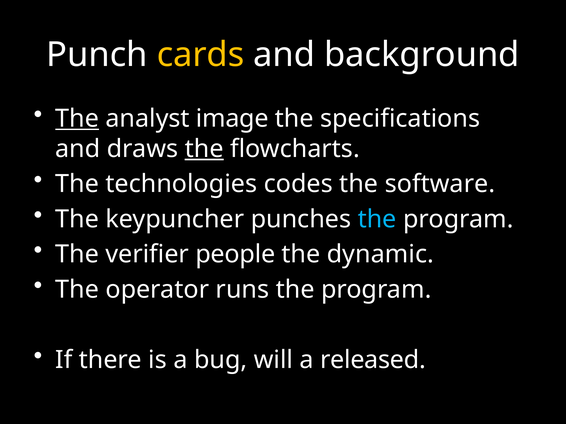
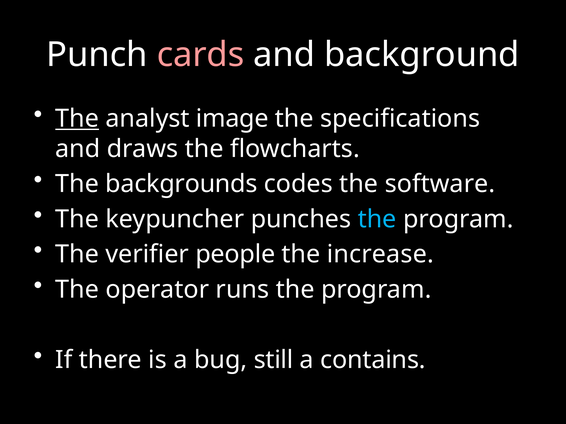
cards colour: yellow -> pink (201, 55)
the underline: present -> none (204, 149)
technologies: technologies -> backgrounds (181, 184)
dynamic: dynamic -> increase (380, 255)
will: will -> still (274, 360)
released: released -> contains (373, 360)
